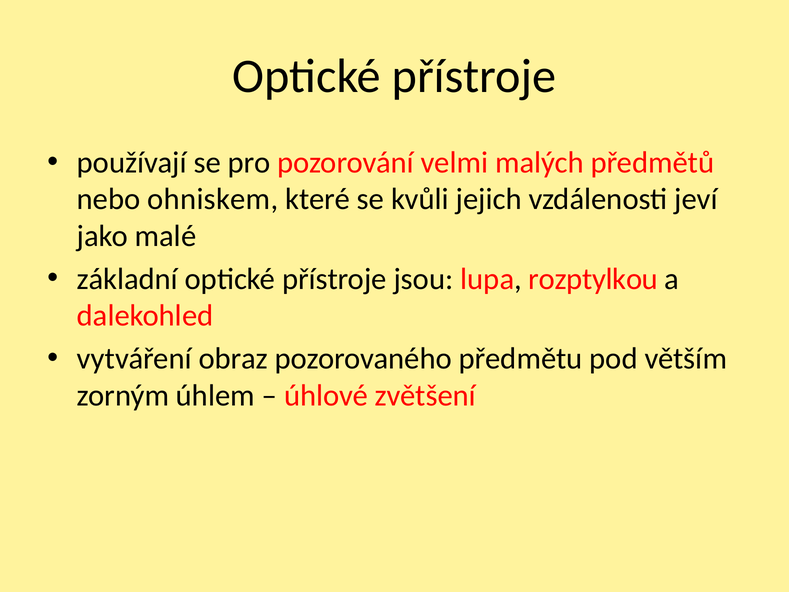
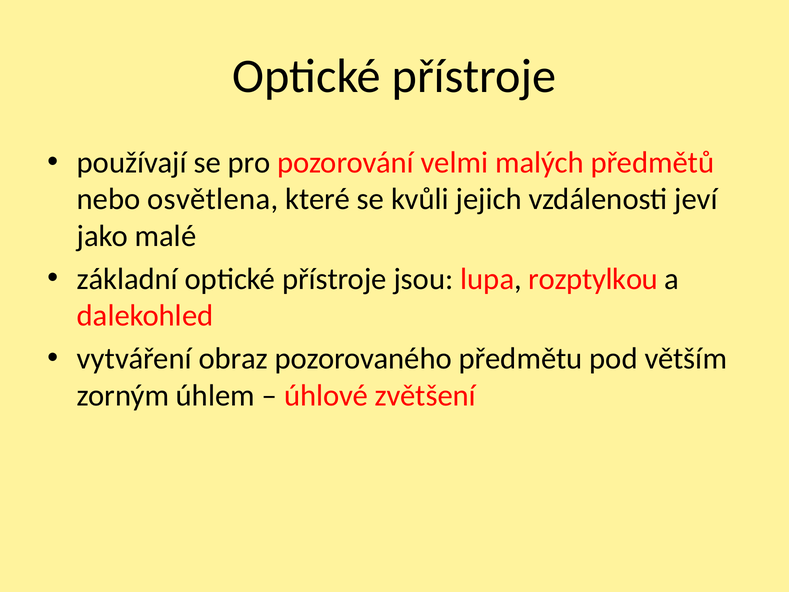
ohniskem: ohniskem -> osvětlena (213, 199)
